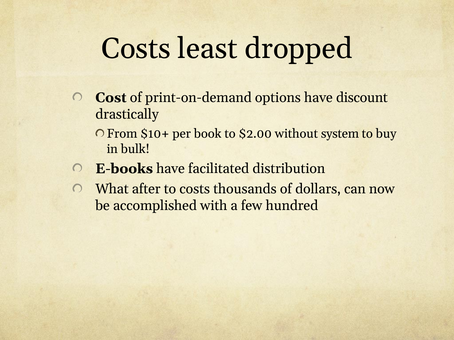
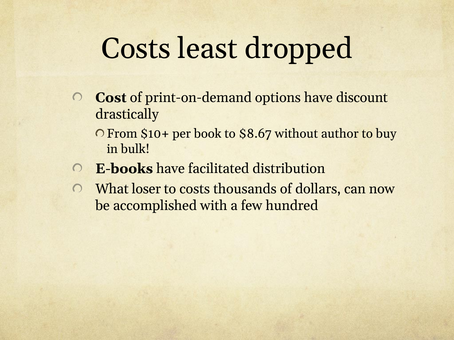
$2.00: $2.00 -> $8.67 (255, 134)
system: system -> author (340, 134)
after: after -> loser (146, 189)
